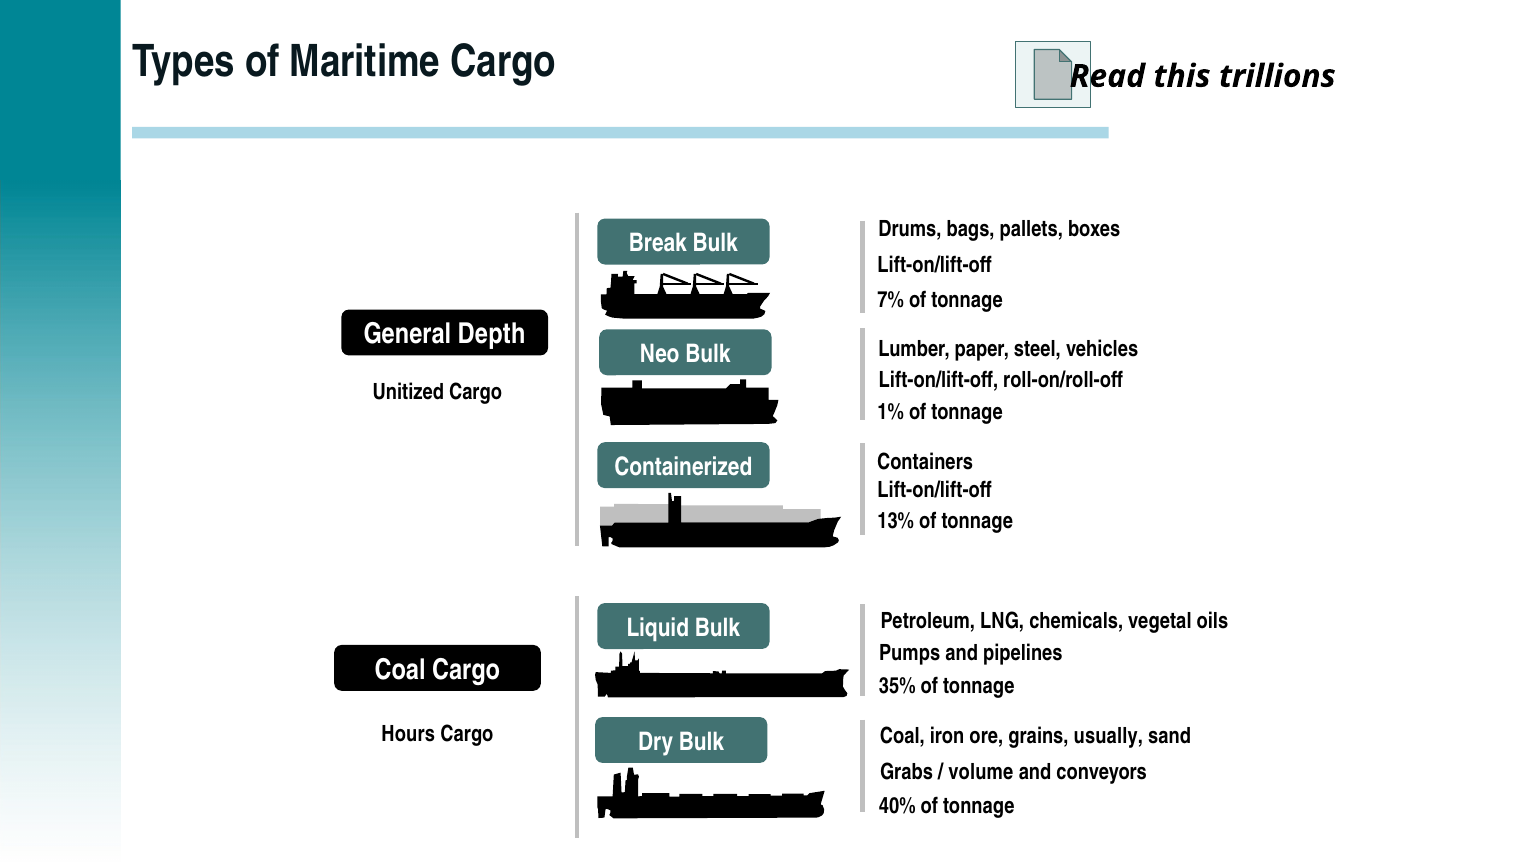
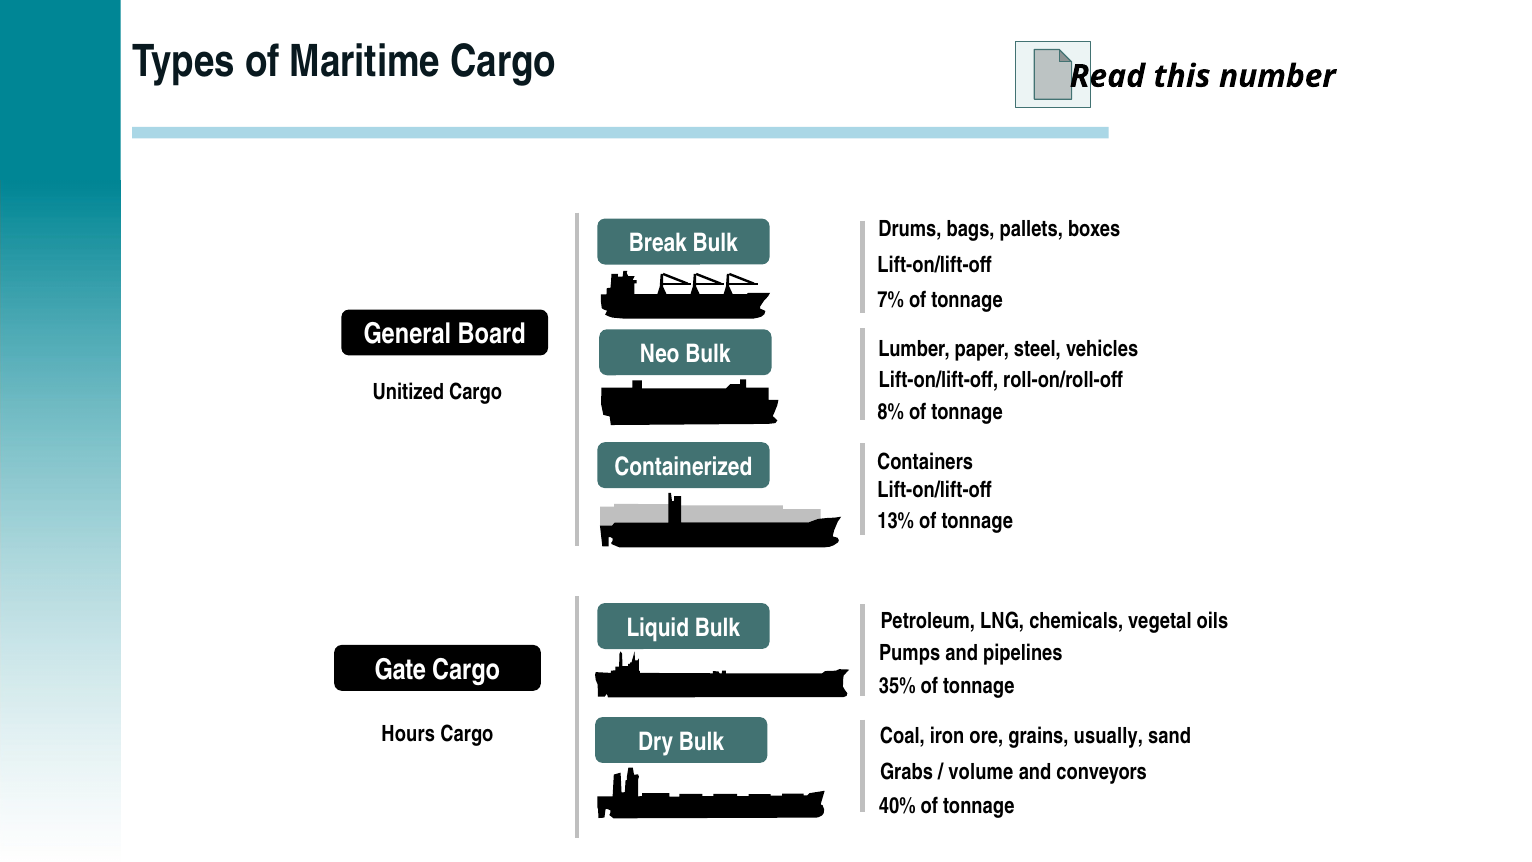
trillions: trillions -> number (1277, 76)
Depth: Depth -> Board (492, 334)
1%: 1% -> 8% (891, 412)
Coal: Coal -> Gate (400, 670)
